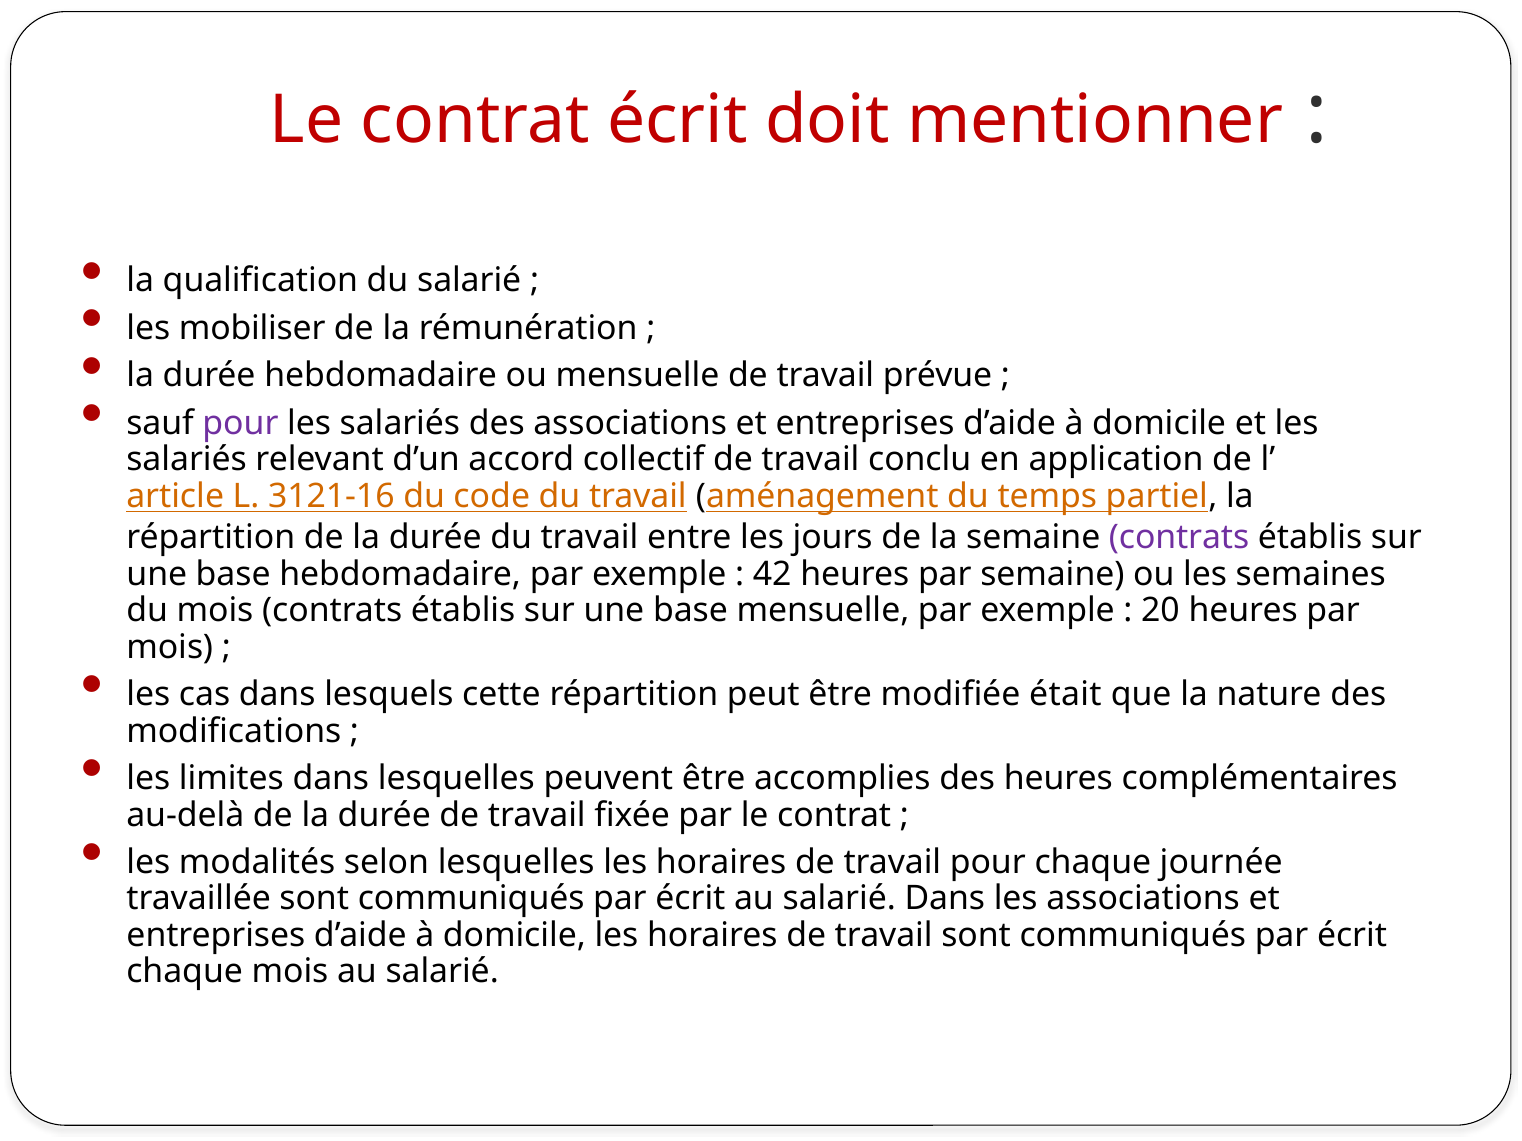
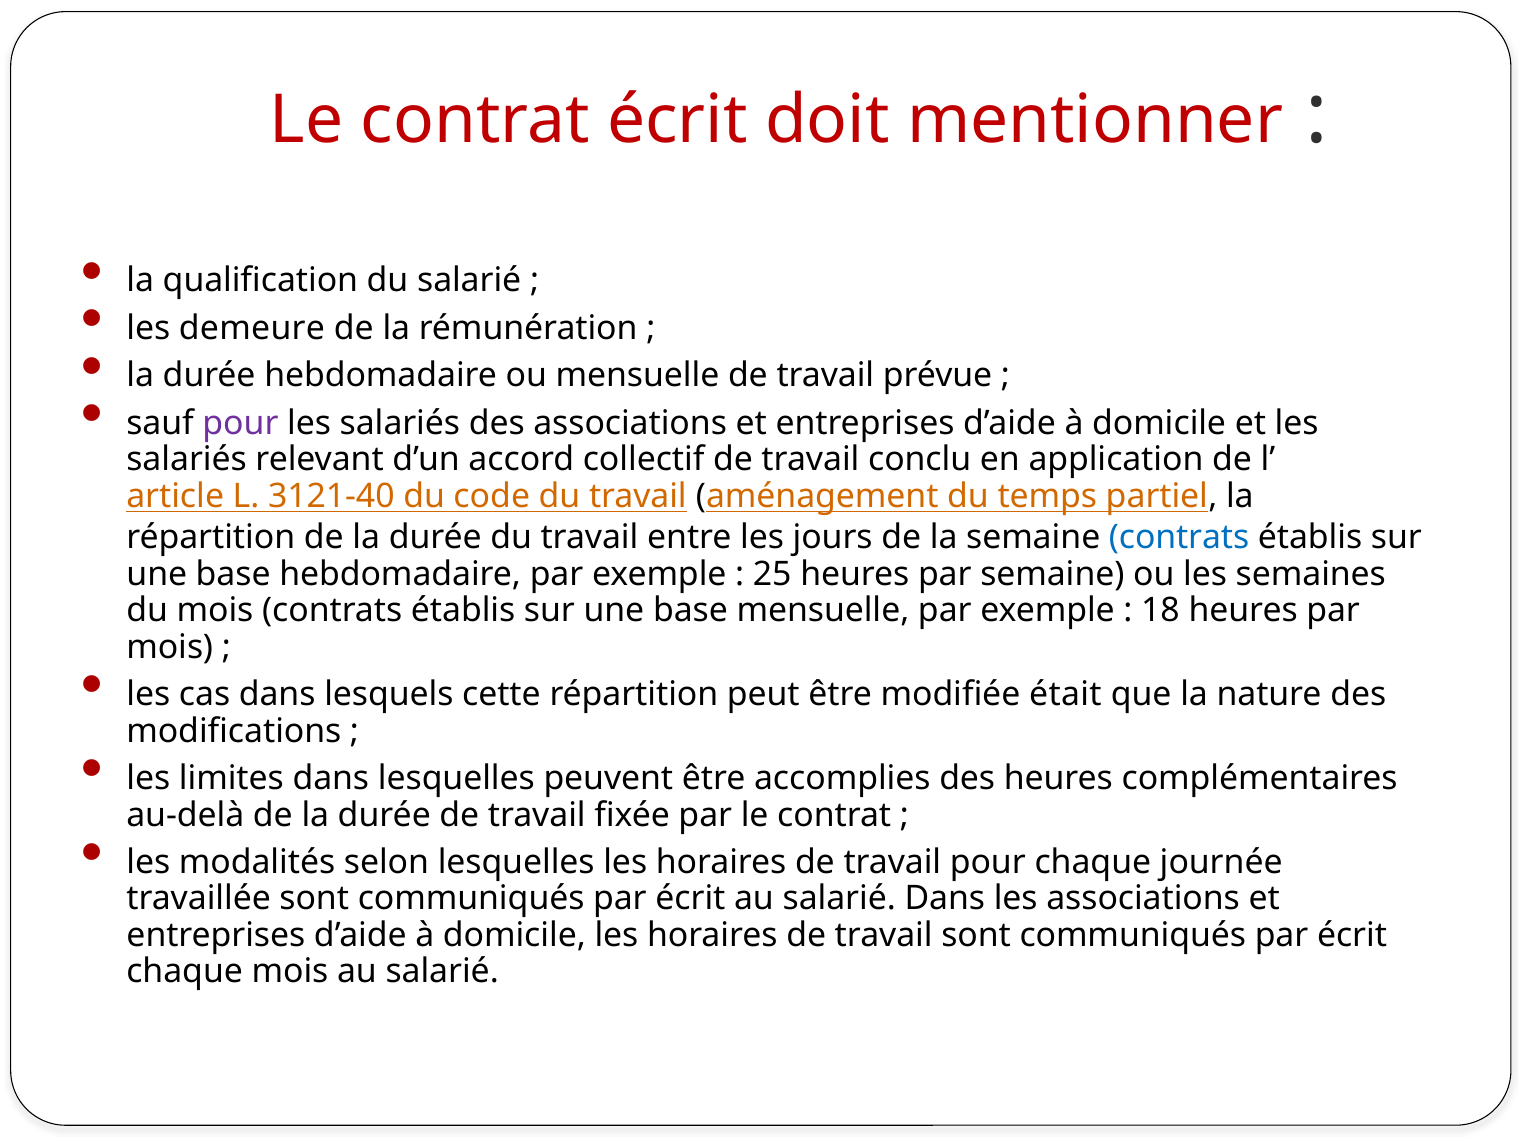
mobiliser: mobiliser -> demeure (252, 328)
3121-16: 3121-16 -> 3121-40 (331, 496)
contrats colour: purple -> blue (1179, 538)
42: 42 -> 25 (772, 574)
20: 20 -> 18 (1161, 611)
